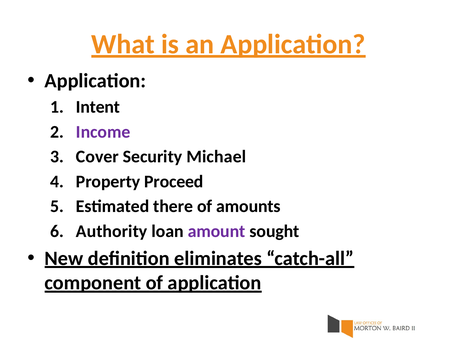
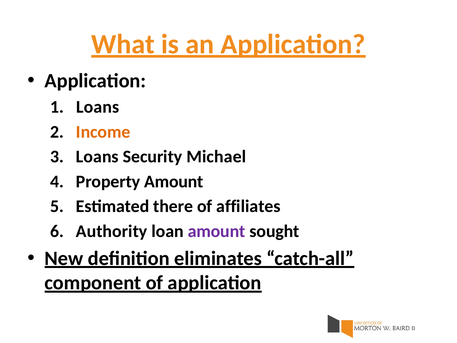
Intent: Intent -> Loans (98, 107)
Income colour: purple -> orange (103, 132)
Cover: Cover -> Loans (97, 157)
Property Proceed: Proceed -> Amount (174, 181)
amounts: amounts -> affiliates (248, 206)
